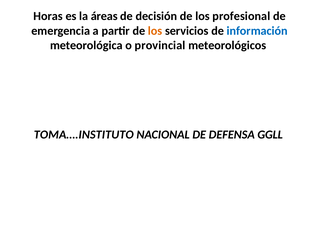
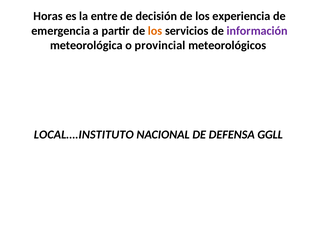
áreas: áreas -> entre (104, 16)
profesional: profesional -> experiencia (241, 16)
información colour: blue -> purple (257, 31)
TOMA….INSTITUTO: TOMA….INSTITUTO -> LOCAL….INSTITUTO (84, 134)
